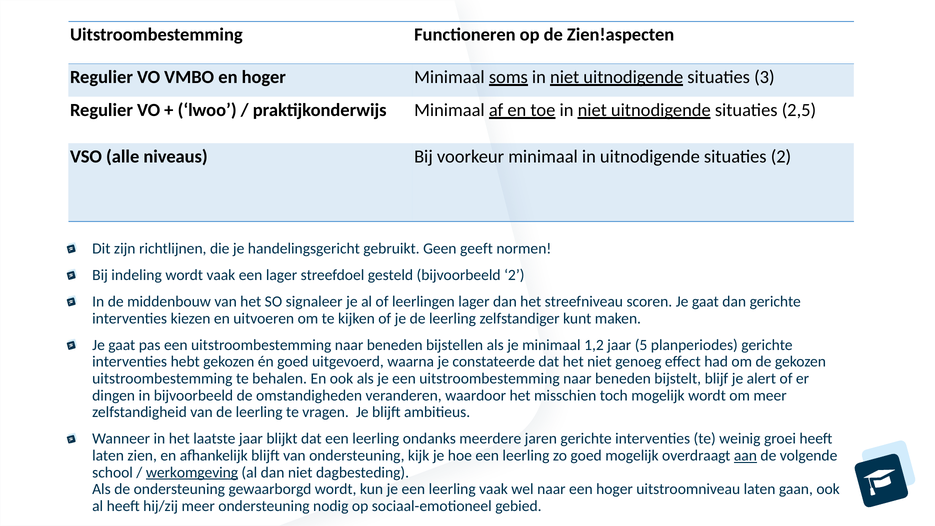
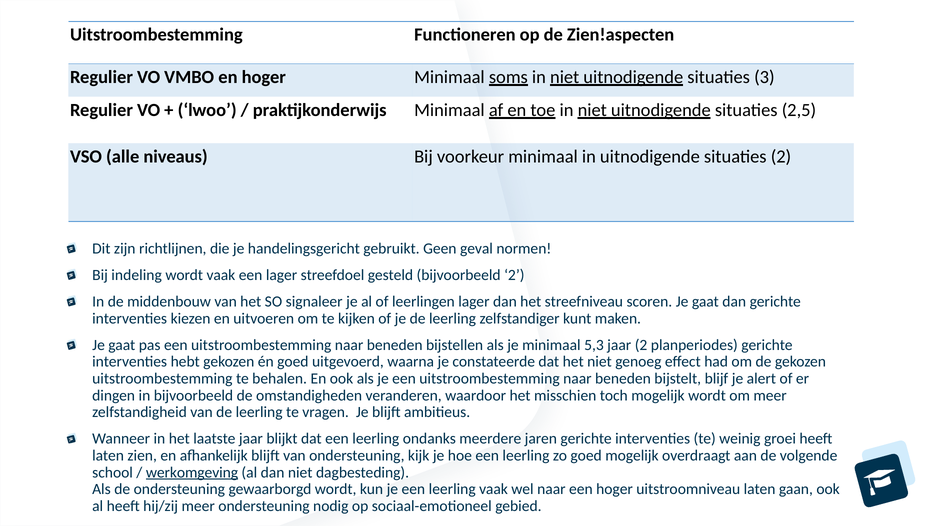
geeft: geeft -> geval (476, 248)
1,2: 1,2 -> 5,3 (594, 345)
jaar 5: 5 -> 2 (641, 345)
aan underline: present -> none (745, 456)
